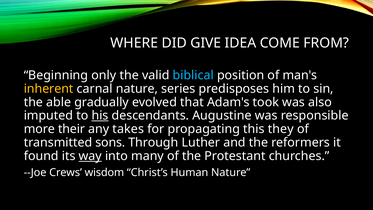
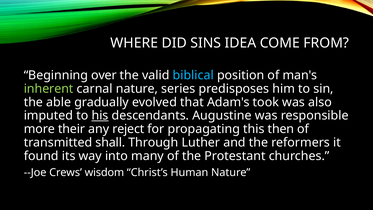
GIVE: GIVE -> SINS (206, 43)
only: only -> over (104, 75)
inherent colour: yellow -> light green (49, 89)
takes: takes -> reject (128, 129)
they: they -> then (281, 129)
sons: sons -> shall (110, 142)
way underline: present -> none (90, 156)
